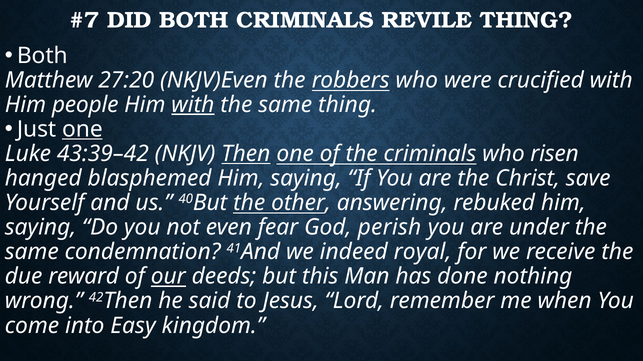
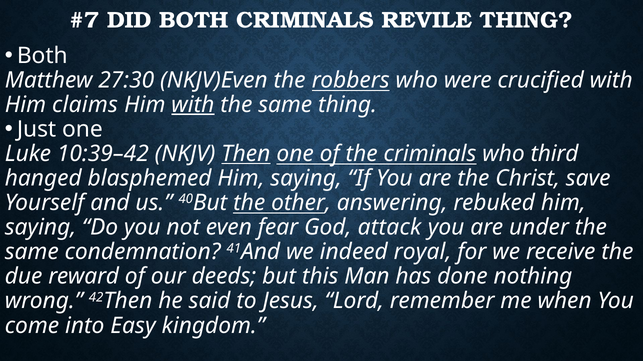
27:20: 27:20 -> 27:30 (126, 80)
people: people -> claims (85, 105)
one underline: present -> none (82, 129)
43:39–42: 43:39–42 -> 10:39–42 (103, 154)
risen: risen -> third (555, 154)
perish: perish -> attack (389, 228)
our underline: present -> none (168, 277)
